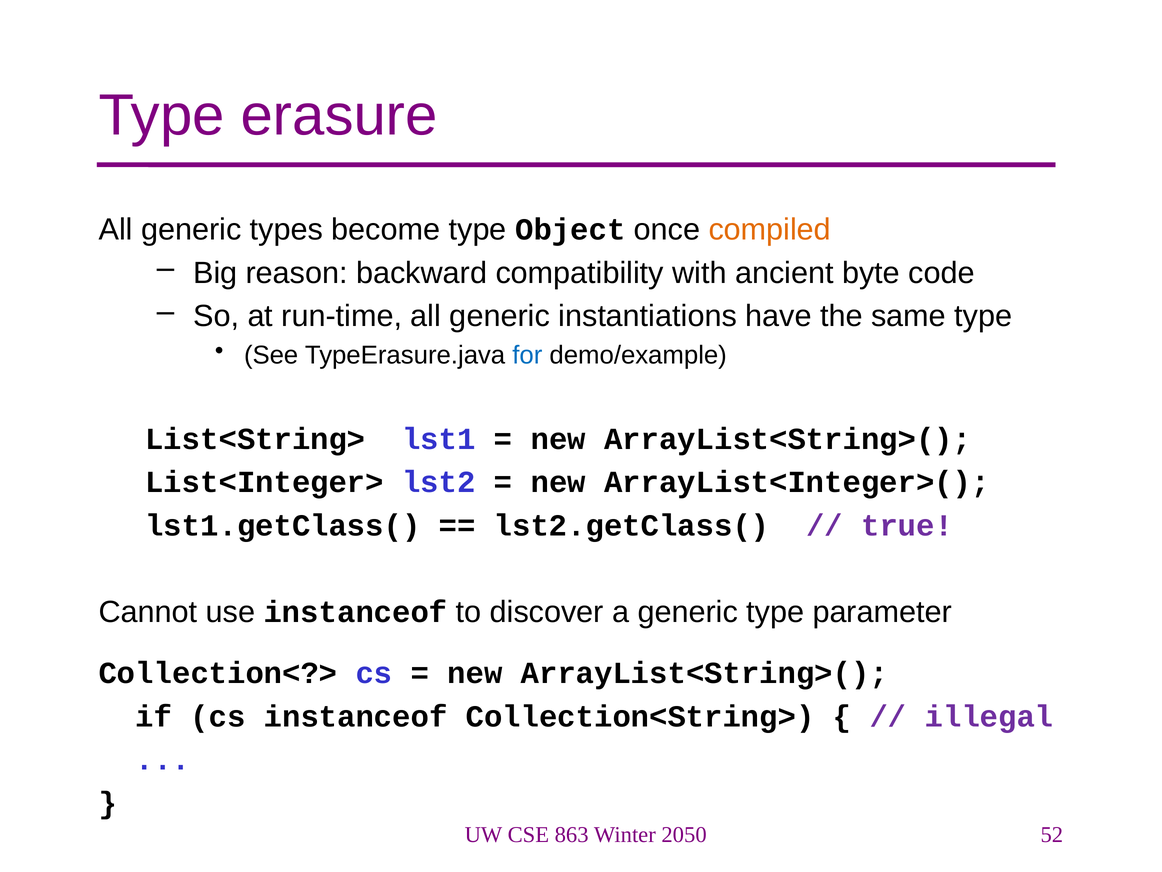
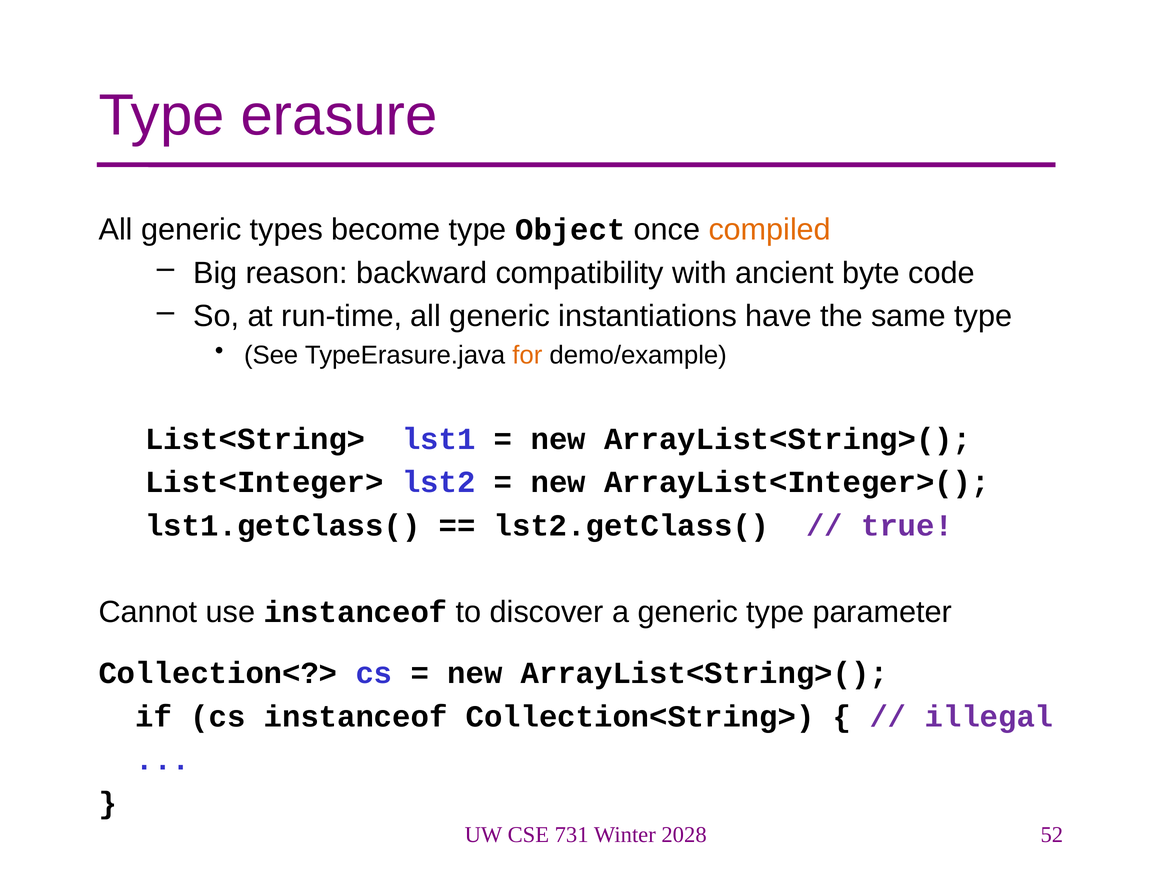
for colour: blue -> orange (527, 355)
863: 863 -> 731 (572, 834)
2050: 2050 -> 2028 (684, 834)
